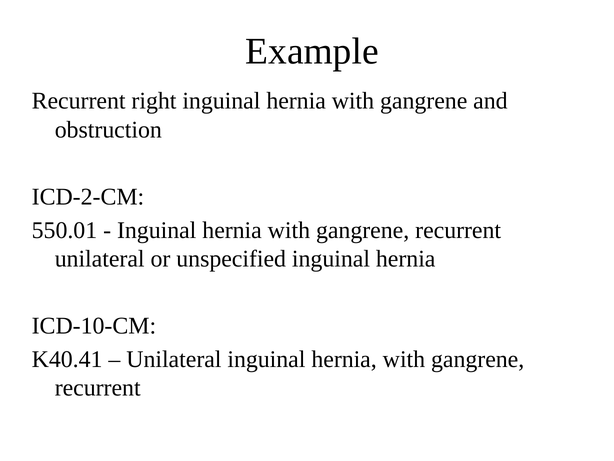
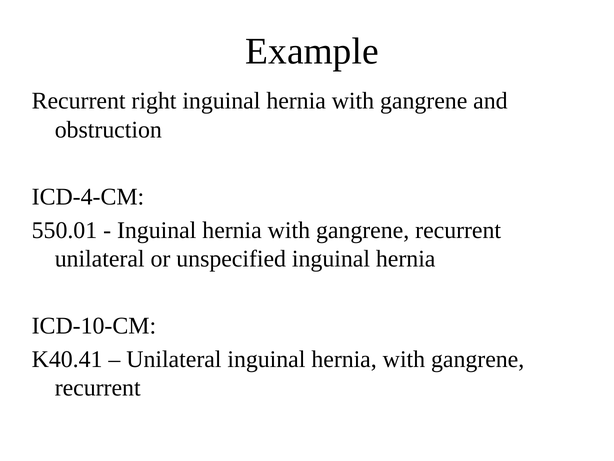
ICD-2-CM: ICD-2-CM -> ICD-4-CM (88, 197)
